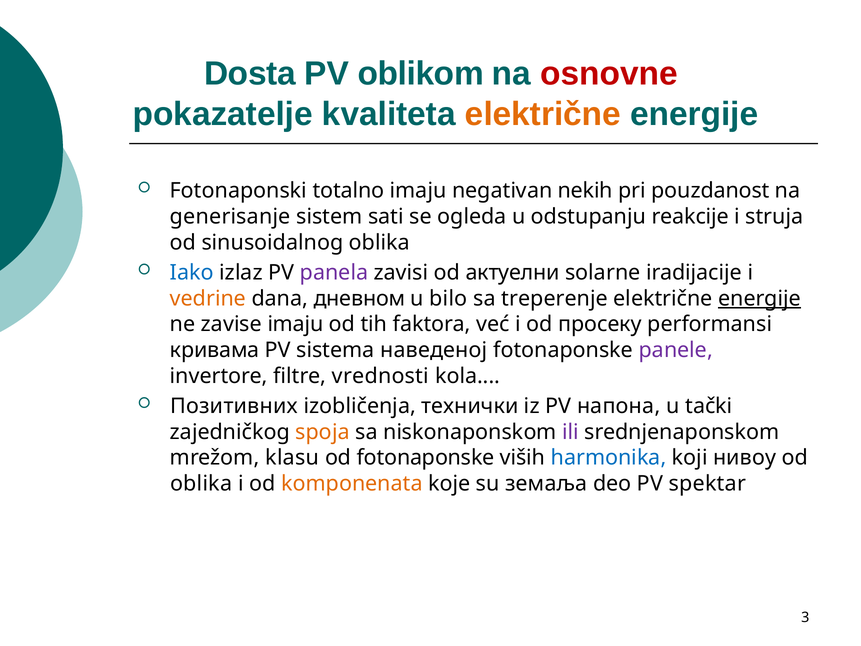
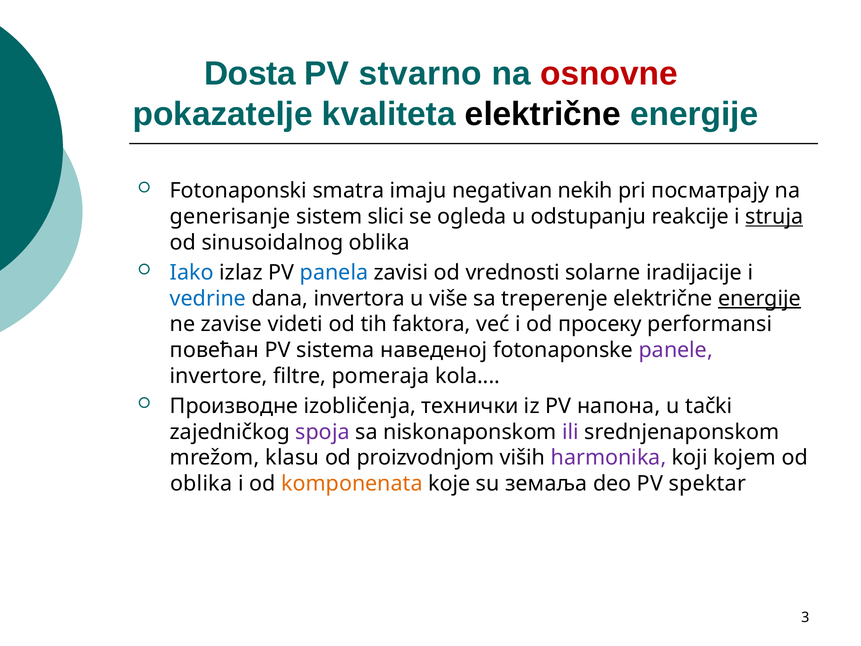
oblikom: oblikom -> stvarno (420, 74)
električne colour: orange -> black (543, 114)
totalno: totalno -> smatra (348, 191)
pouzdanost: pouzdanost -> посматрају (710, 191)
sati: sati -> slici (386, 217)
struja underline: none -> present (774, 217)
panela colour: purple -> blue (334, 273)
актуелни: актуелни -> vrednosti (513, 273)
vedrine colour: orange -> blue (208, 298)
дневном: дневном -> invertora (359, 298)
bilo: bilo -> više (449, 298)
zavise imaju: imaju -> videti (295, 324)
кривама: кривама -> повећан (214, 350)
vrednosti: vrednosti -> pomeraja (380, 376)
Позитивних: Позитивних -> Производне (234, 406)
spoja colour: orange -> purple (323, 432)
od fotonaponske: fotonaponske -> proizvodnjom (426, 458)
harmonika colour: blue -> purple (609, 458)
нивоу: нивоу -> kojem (745, 458)
